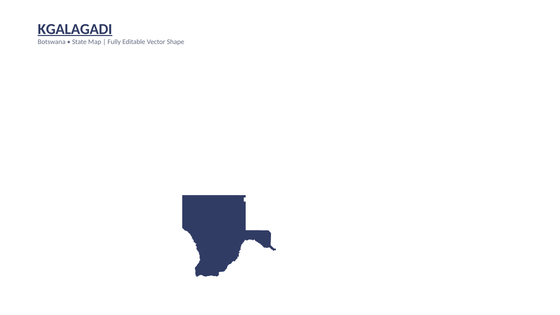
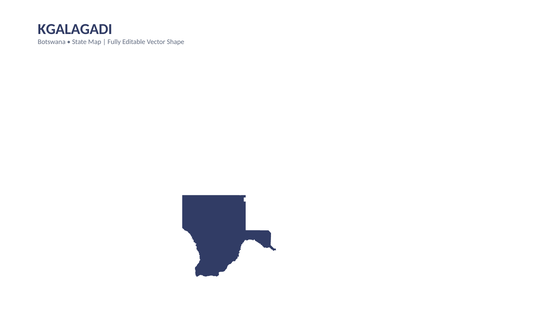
KGALAGADI underline: present -> none (75, 29)
